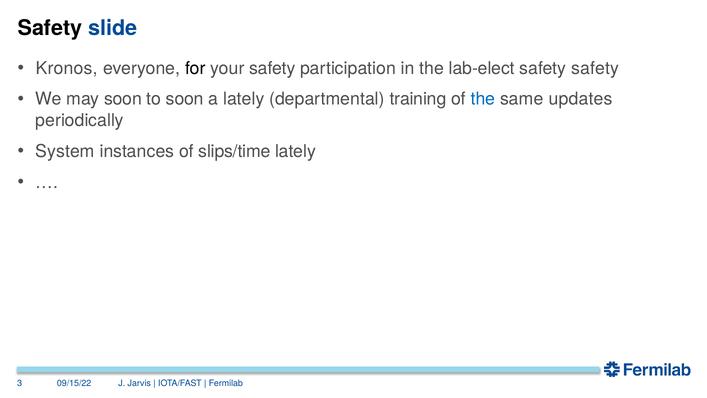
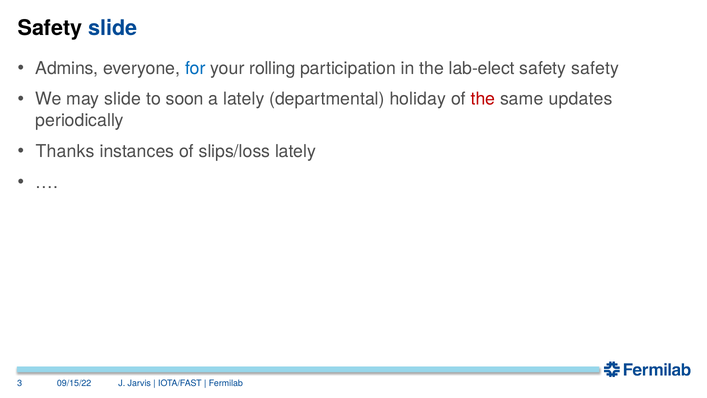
Kronos: Kronos -> Admins (67, 68)
for colour: black -> blue (195, 68)
your safety: safety -> rolling (272, 68)
may soon: soon -> slide (123, 99)
training: training -> holiday (418, 99)
the colour: blue -> red (483, 99)
System: System -> Thanks (65, 151)
slips/time: slips/time -> slips/loss (234, 151)
